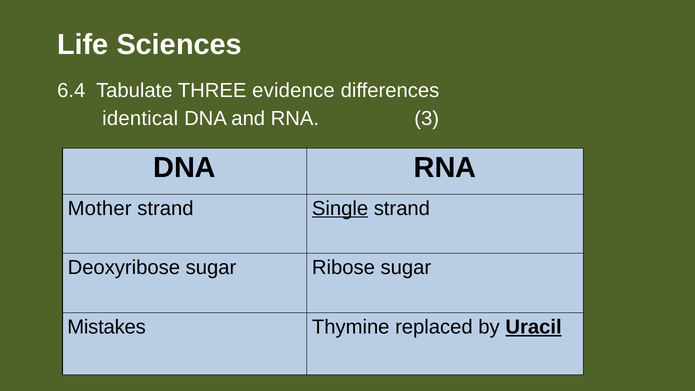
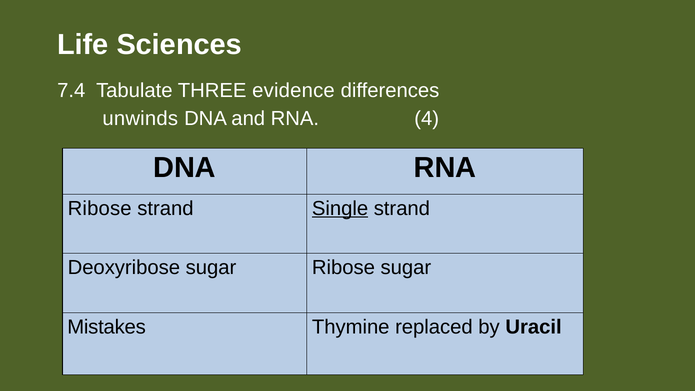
6.4: 6.4 -> 7.4 (71, 90)
identical: identical -> unwinds (140, 119)
3: 3 -> 4 (427, 119)
Mother: Mother -> Ribose (100, 208)
Uracil underline: present -> none (534, 327)
